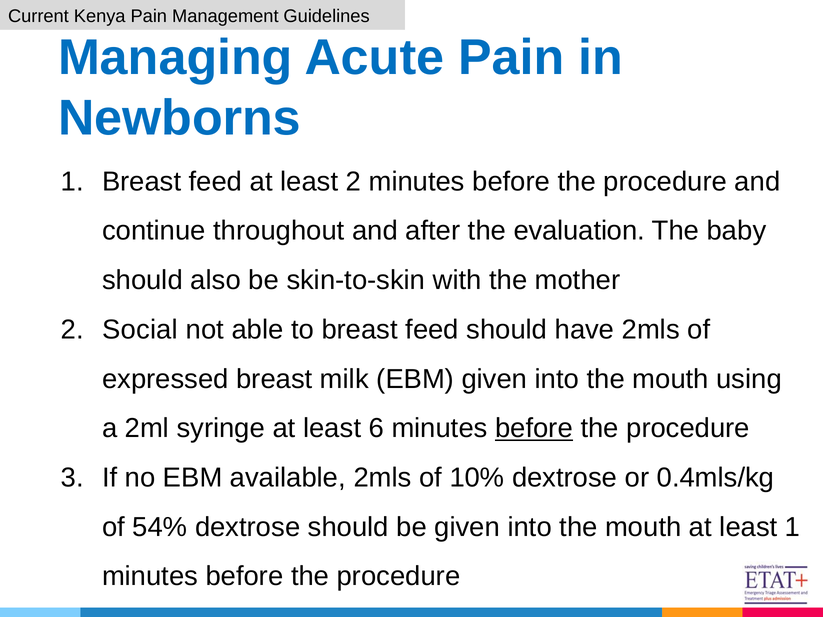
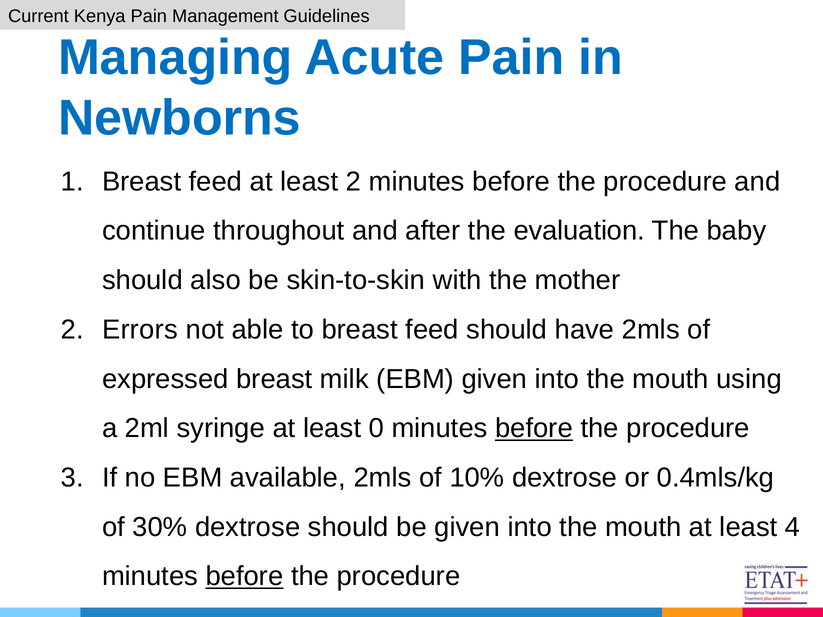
Social: Social -> Errors (140, 330)
6: 6 -> 0 (376, 429)
54%: 54% -> 30% (160, 527)
least 1: 1 -> 4 (793, 527)
before underline: none -> present (244, 577)
